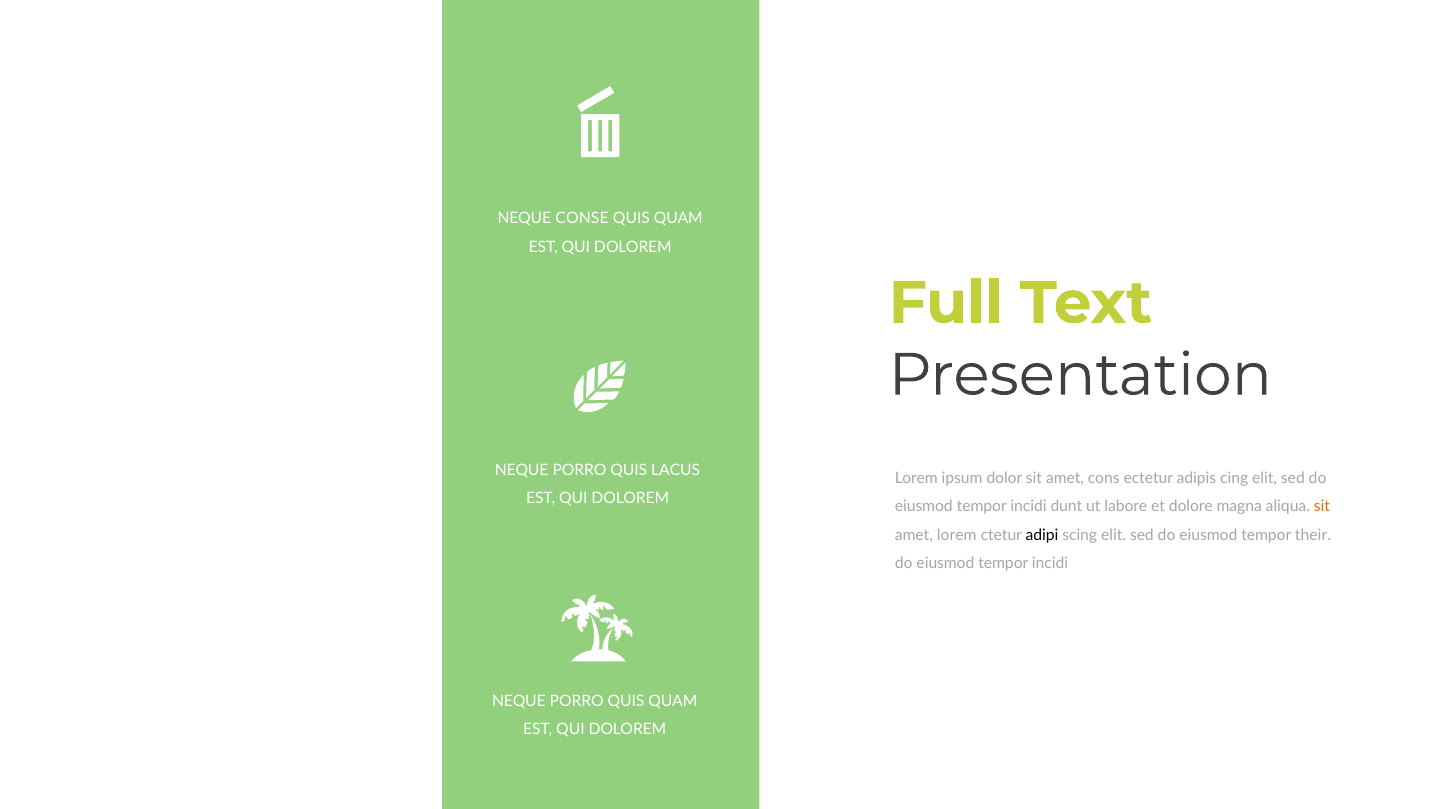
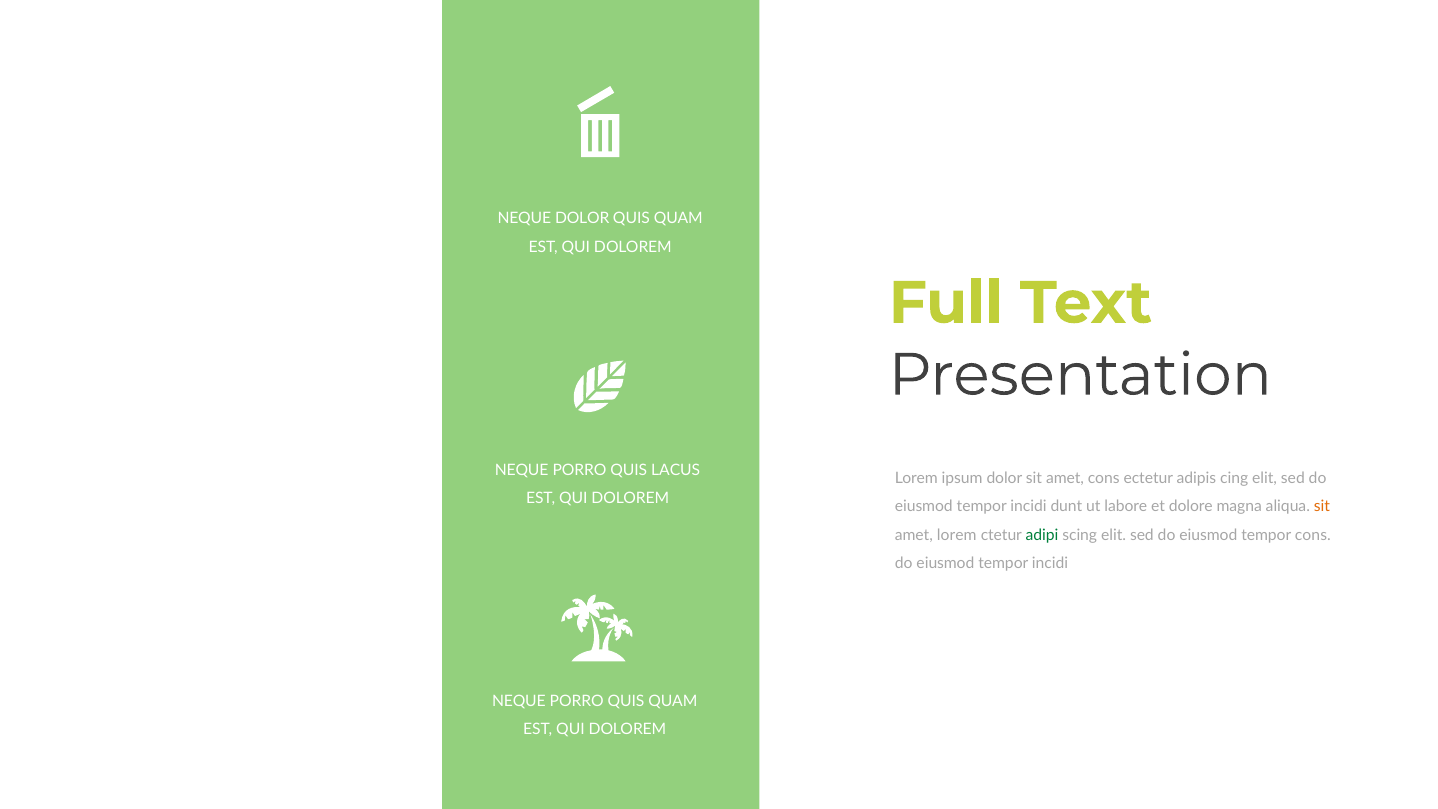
NEQUE CONSE: CONSE -> DOLOR (582, 219)
adipi colour: black -> green (1042, 535)
tempor their: their -> cons (1313, 535)
